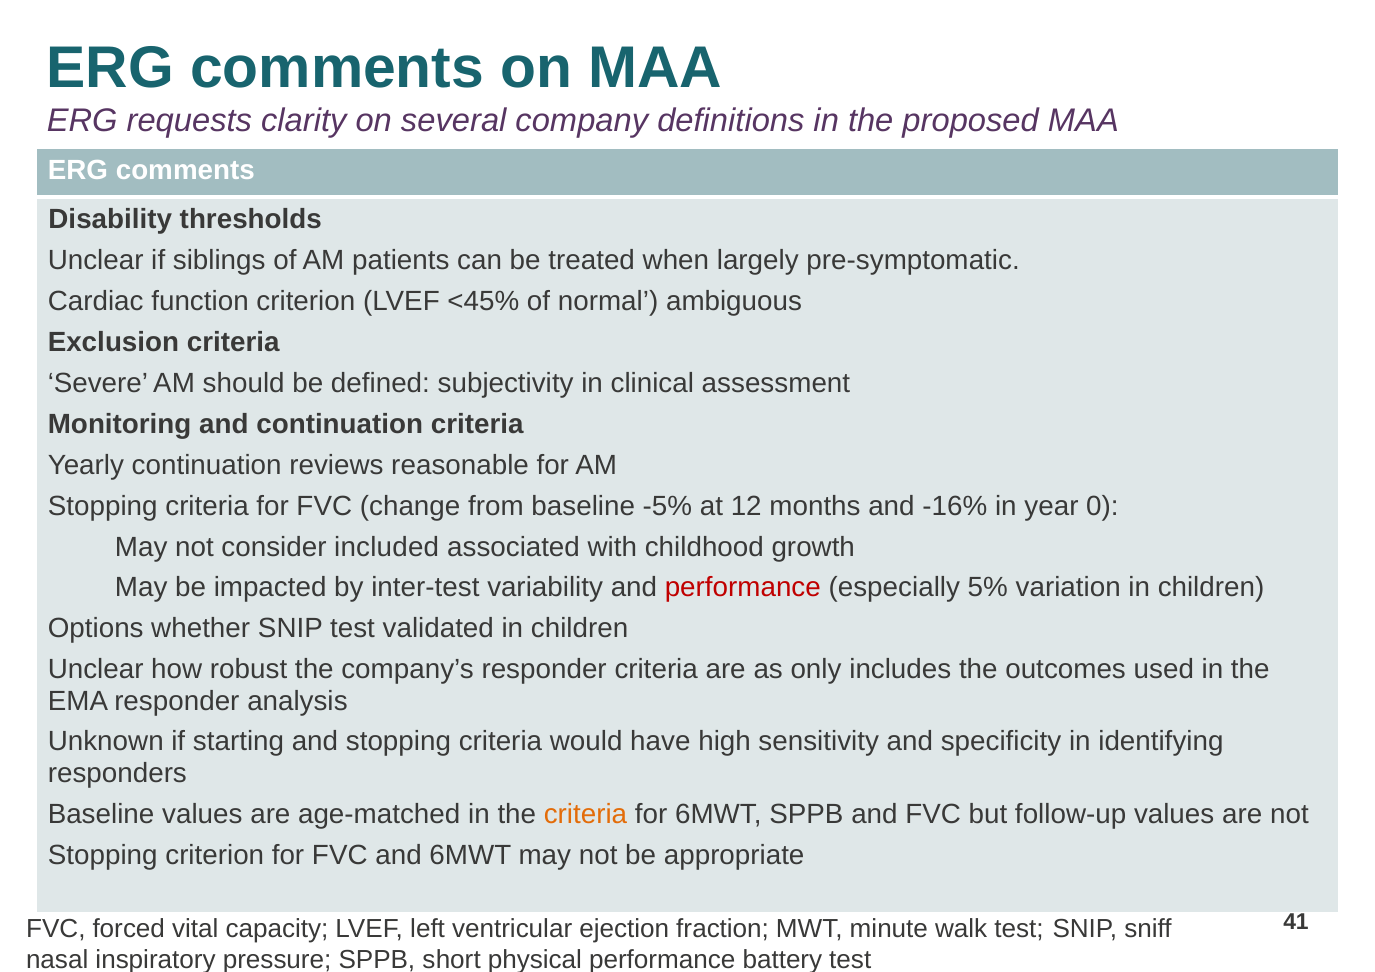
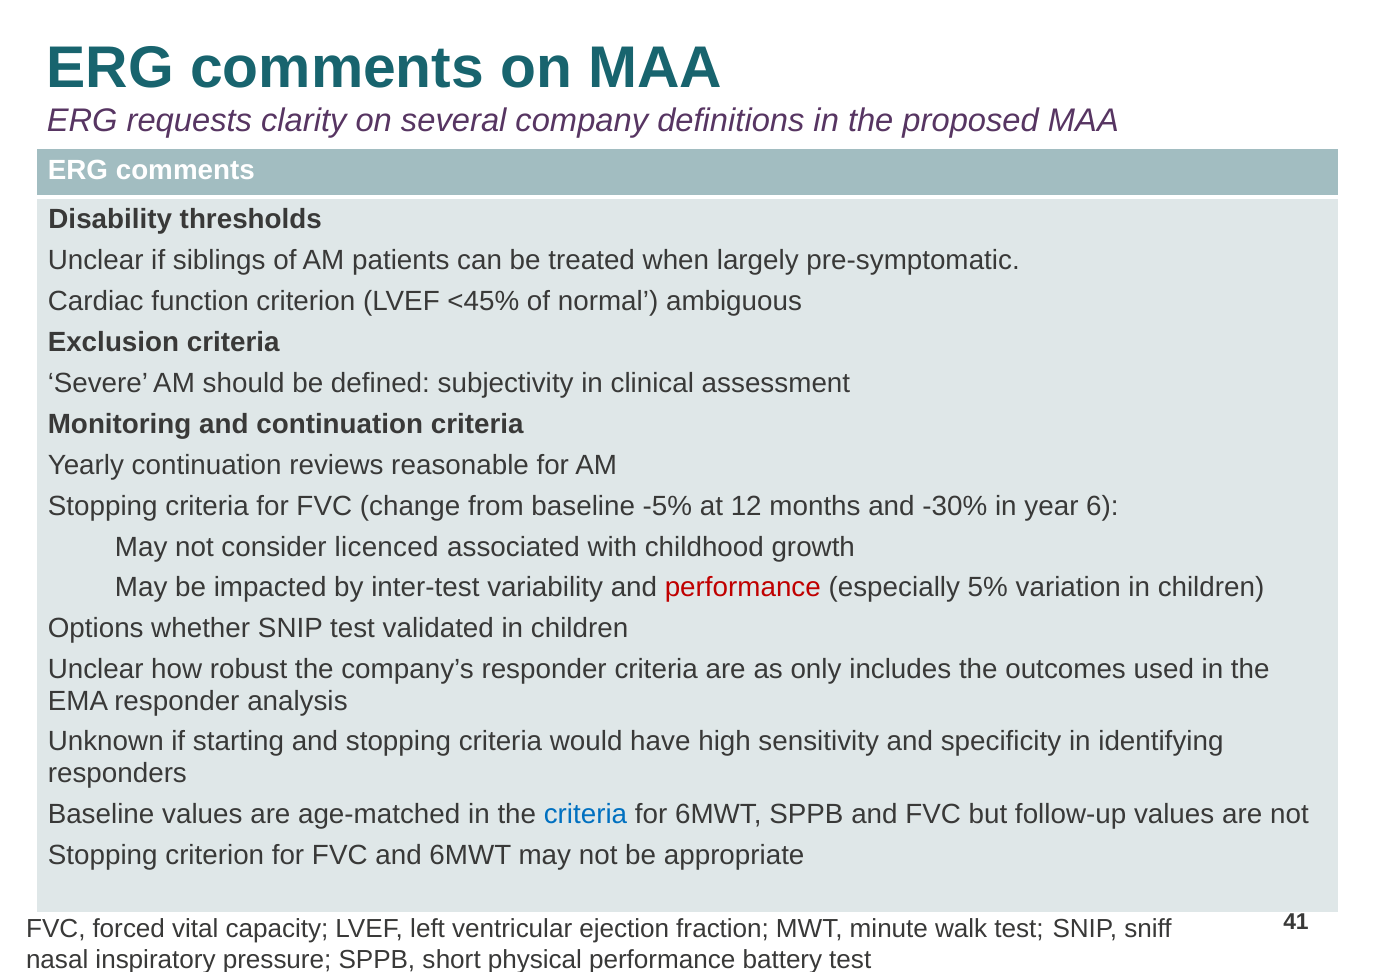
-16%: -16% -> -30% (955, 506)
0: 0 -> 6 (1102, 506)
included: included -> licenced (387, 547)
criteria colour: orange -> blue (585, 814)
